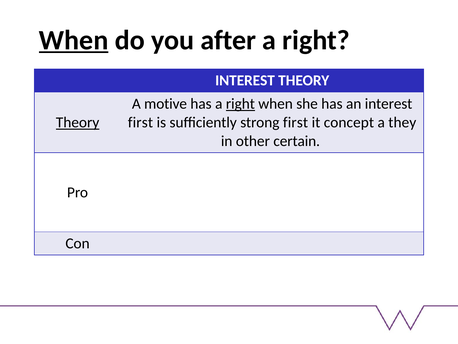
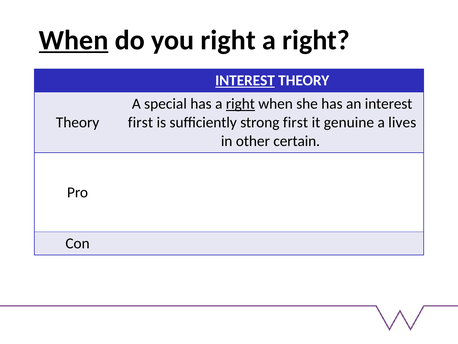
you after: after -> right (228, 40)
INTEREST underline: none -> present (245, 80)
motive: motive -> special (166, 104)
Theory underline: present -> none (78, 122)
concept: concept -> genuine (349, 122)
they: they -> lives (402, 122)
